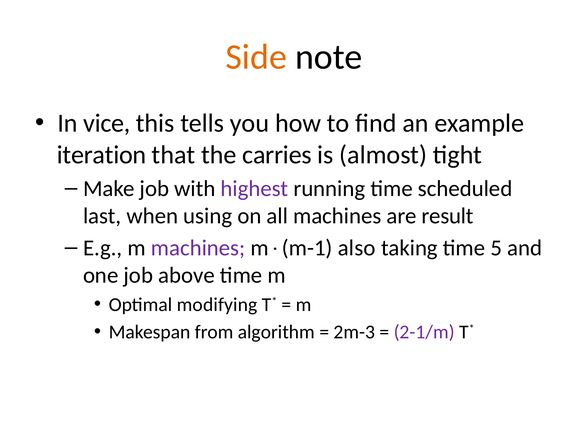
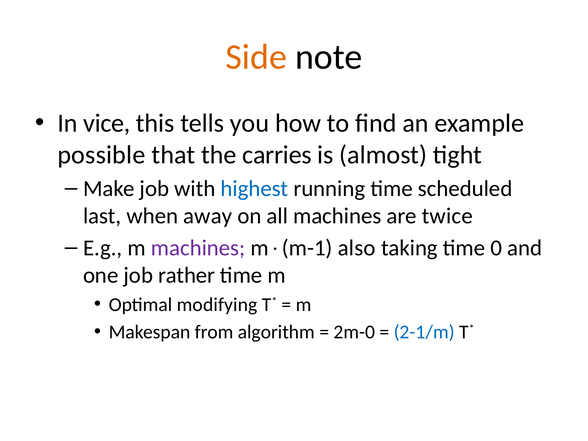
iteration: iteration -> possible (101, 155)
highest colour: purple -> blue (254, 188)
using: using -> away (208, 216)
result: result -> twice (447, 216)
5: 5 -> 0 (496, 248)
above: above -> rather (187, 275)
2m-3: 2m-3 -> 2m-0 (354, 332)
2-1/m colour: purple -> blue (424, 332)
